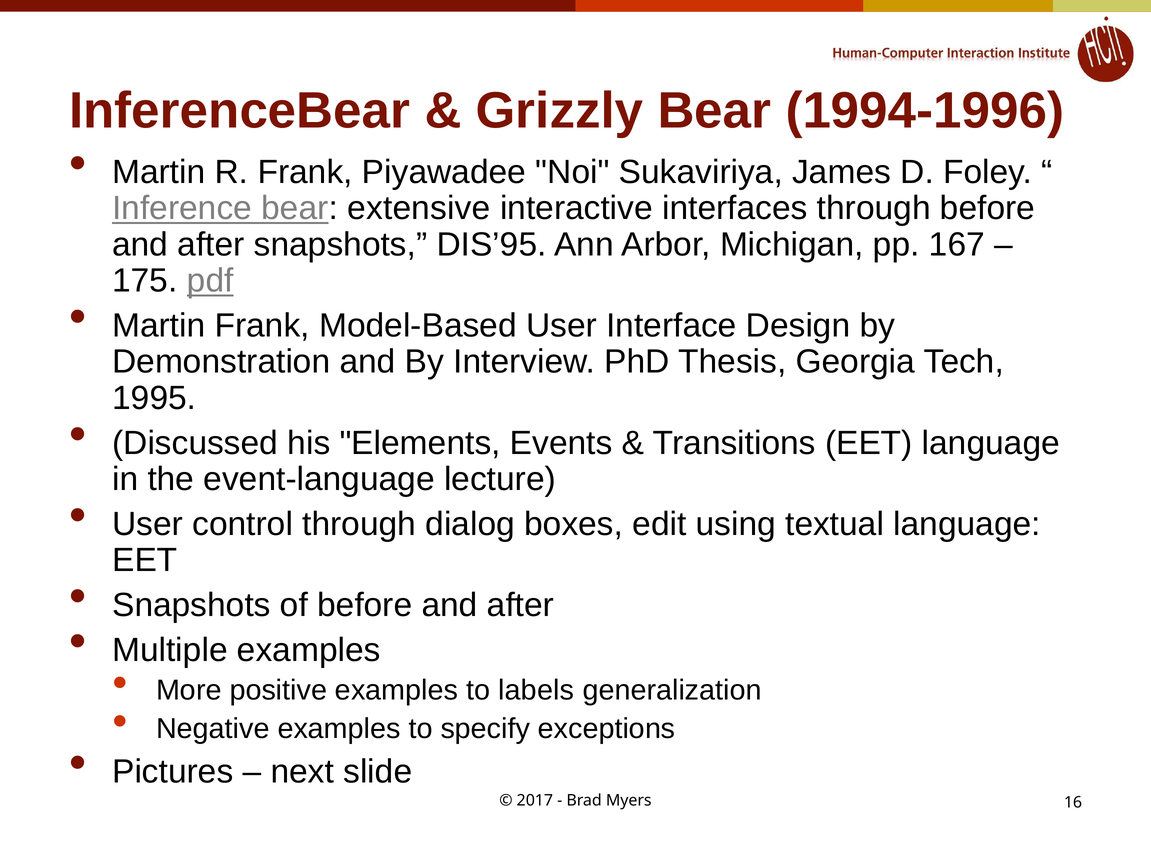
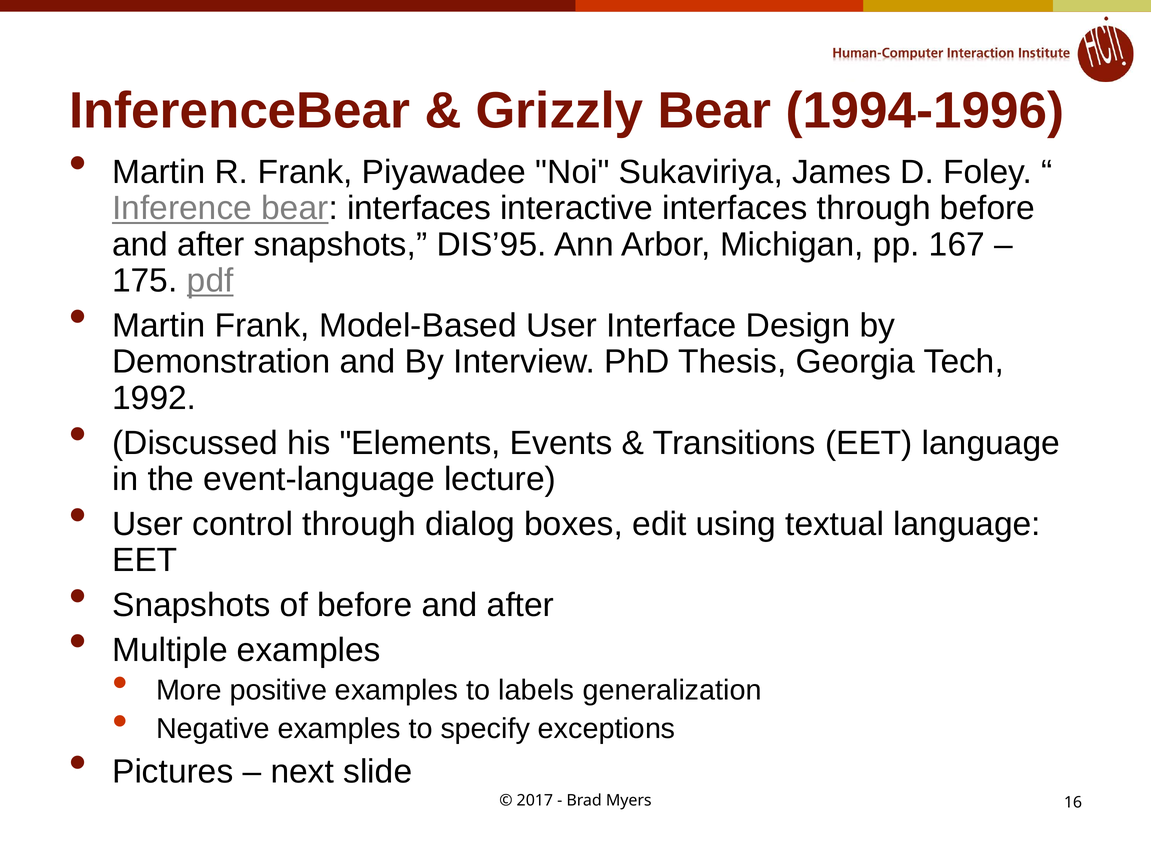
bear extensive: extensive -> interfaces (419, 208)
1995: 1995 -> 1992 (154, 398)
